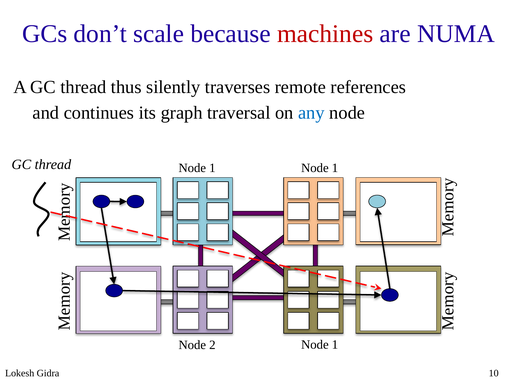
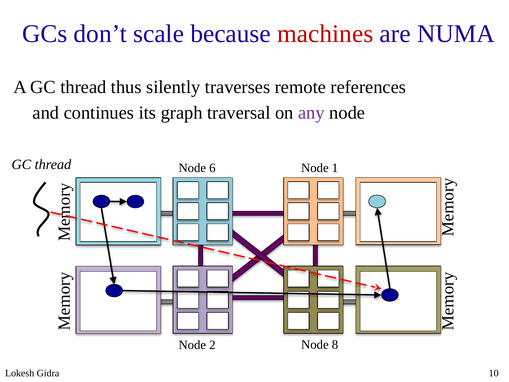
any colour: blue -> purple (311, 113)
1: 1 -> 6 (212, 168)
2 Node 1: 1 -> 8 (335, 344)
